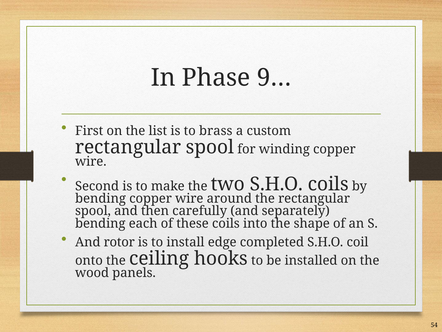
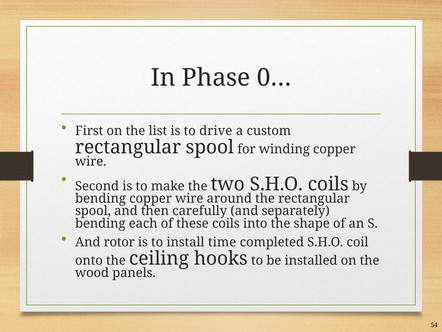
9…: 9… -> 0… (274, 77)
brass: brass -> drive (216, 131)
edge: edge -> time (222, 242)
